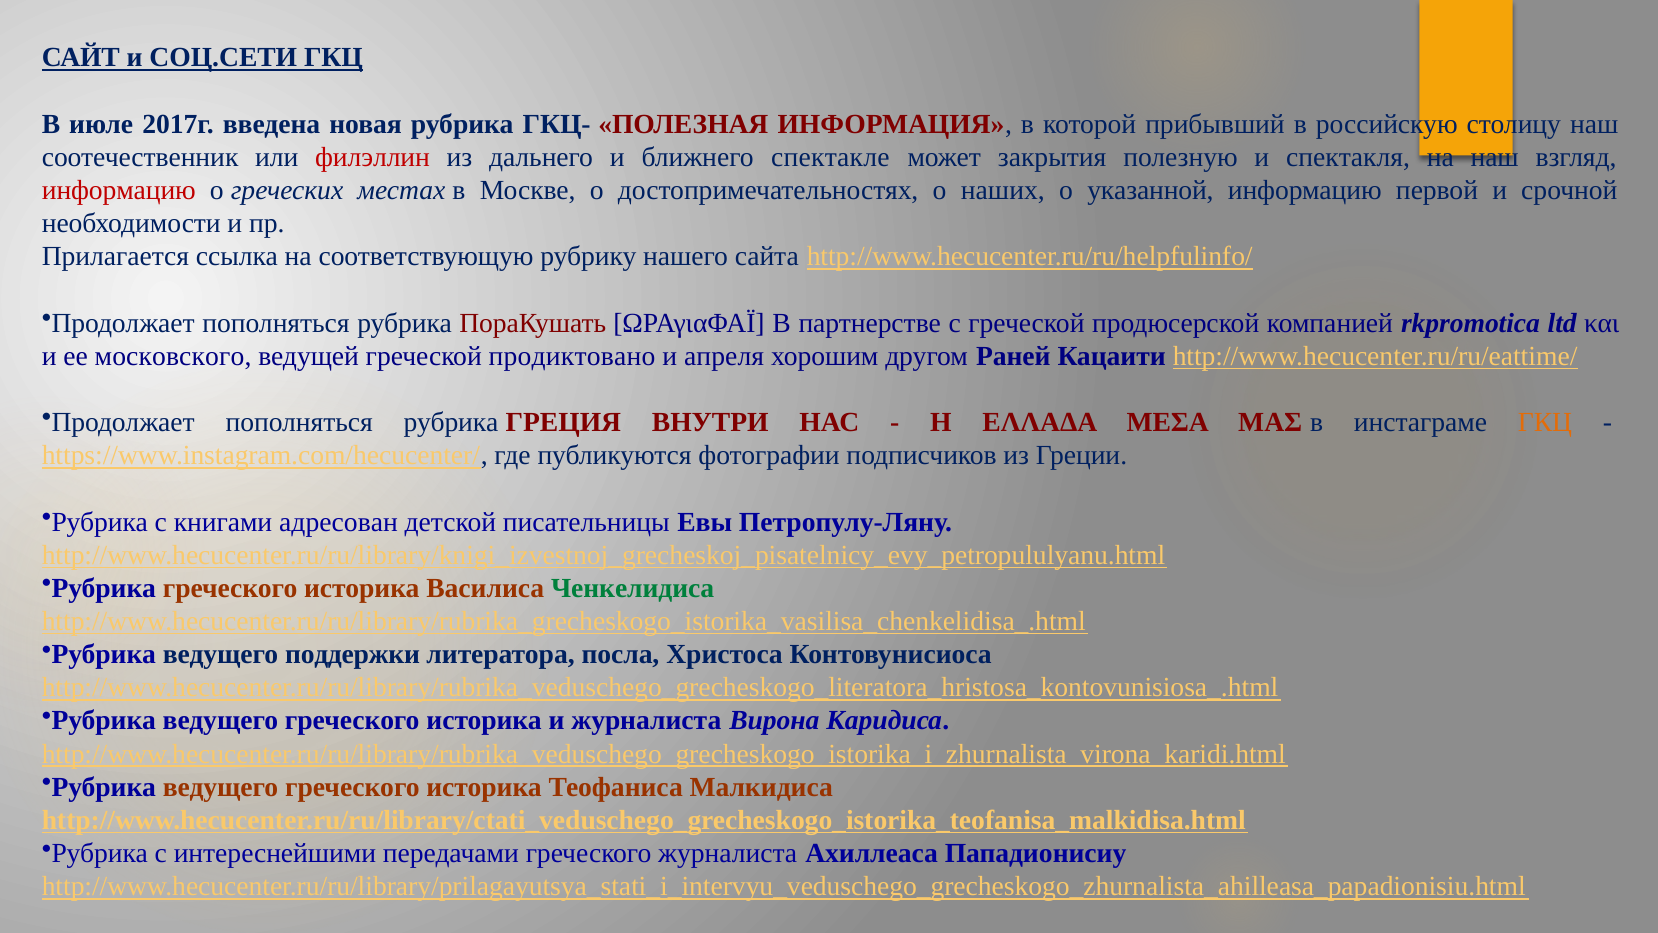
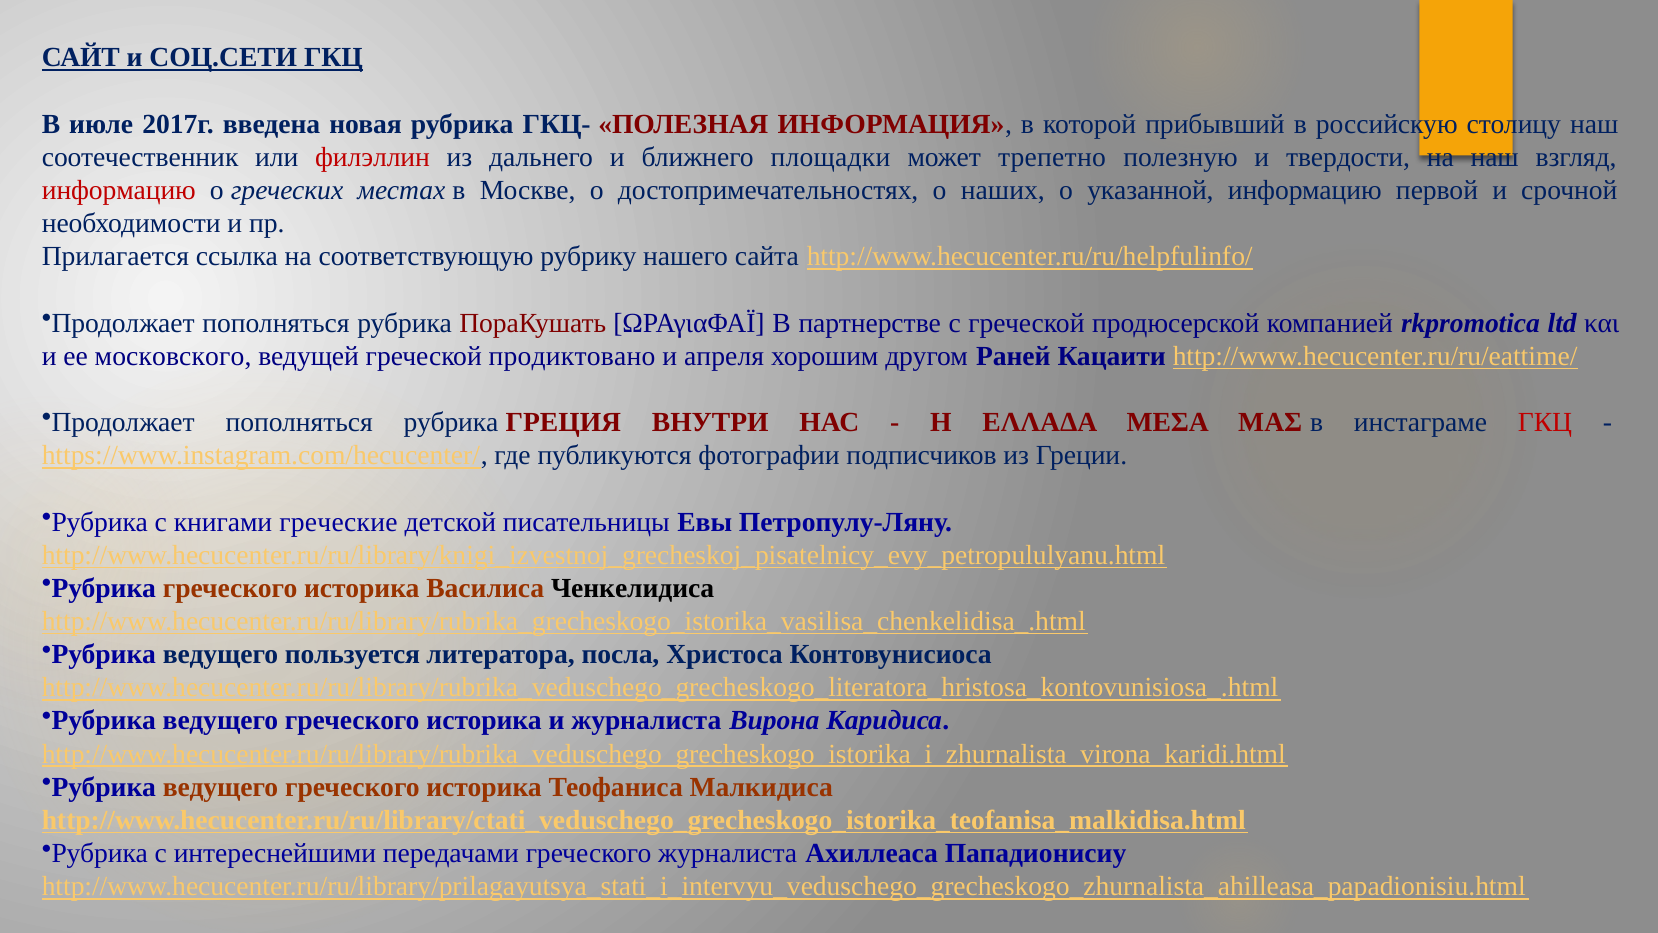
спектакле: спектакле -> площадки (830, 157)
закрытия: закрытия -> трепетно (1052, 157)
спектакля: спектакля -> твердости (1348, 157)
ГКЦ colour: orange -> red (1545, 422)
адресован: адресован -> греческие (338, 522)
Ченкелидиса colour: green -> black (633, 588)
поддержки: поддержки -> пользуется (353, 654)
